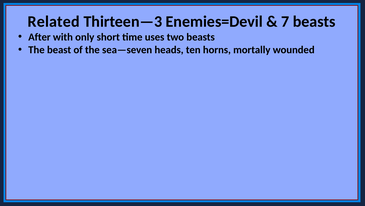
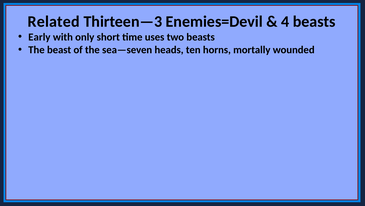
7: 7 -> 4 (285, 22)
After: After -> Early (39, 37)
